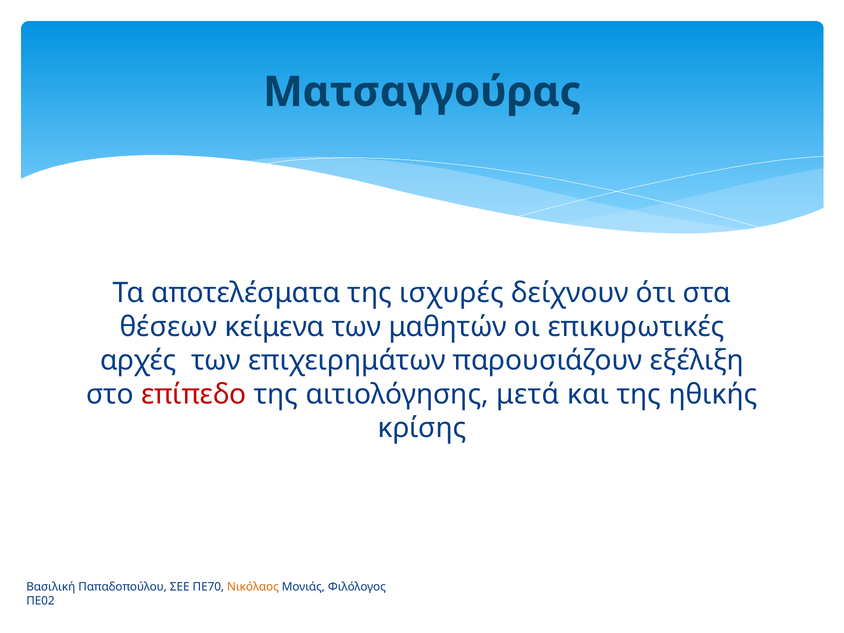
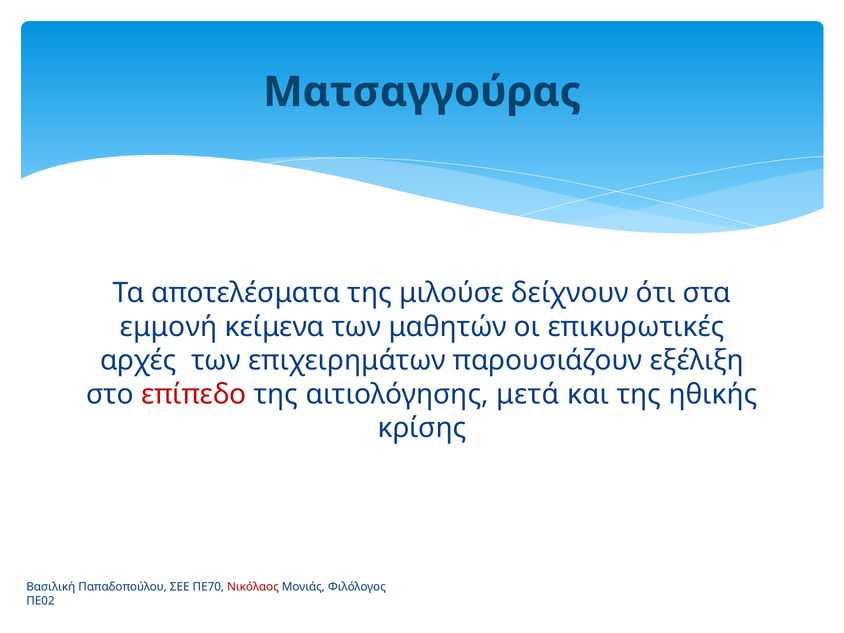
ισχυρές: ισχυρές -> μιλούσε (452, 293)
θέσεων: θέσεων -> εμμονή (168, 327)
Νικόλαος colour: orange -> red (253, 587)
